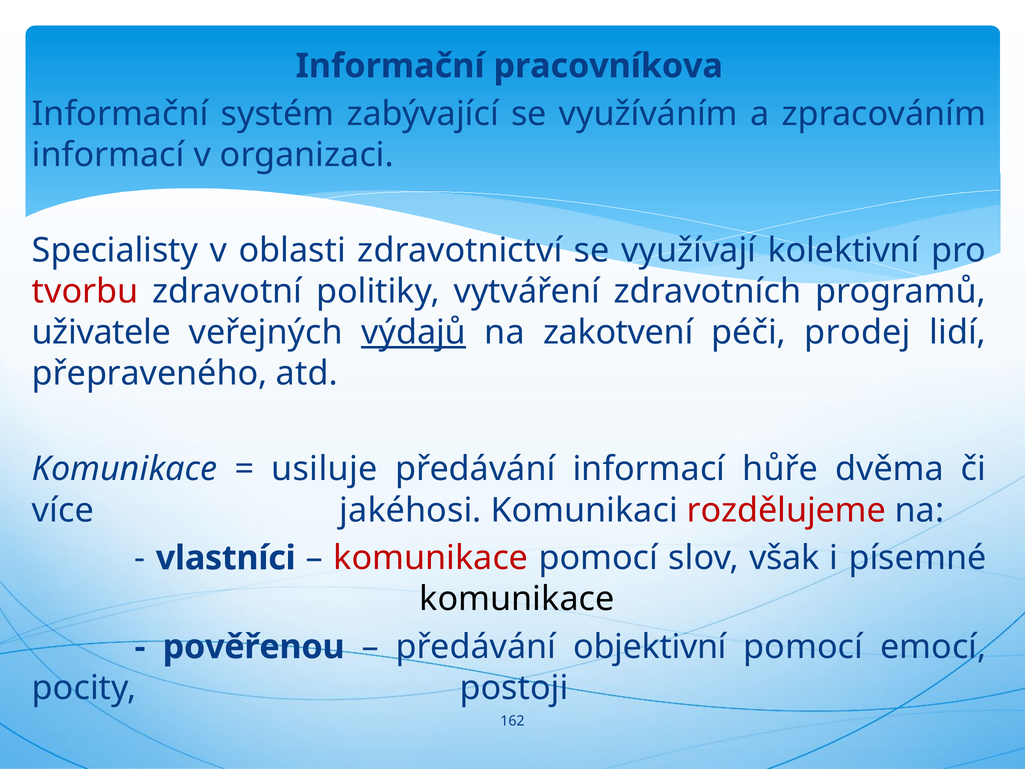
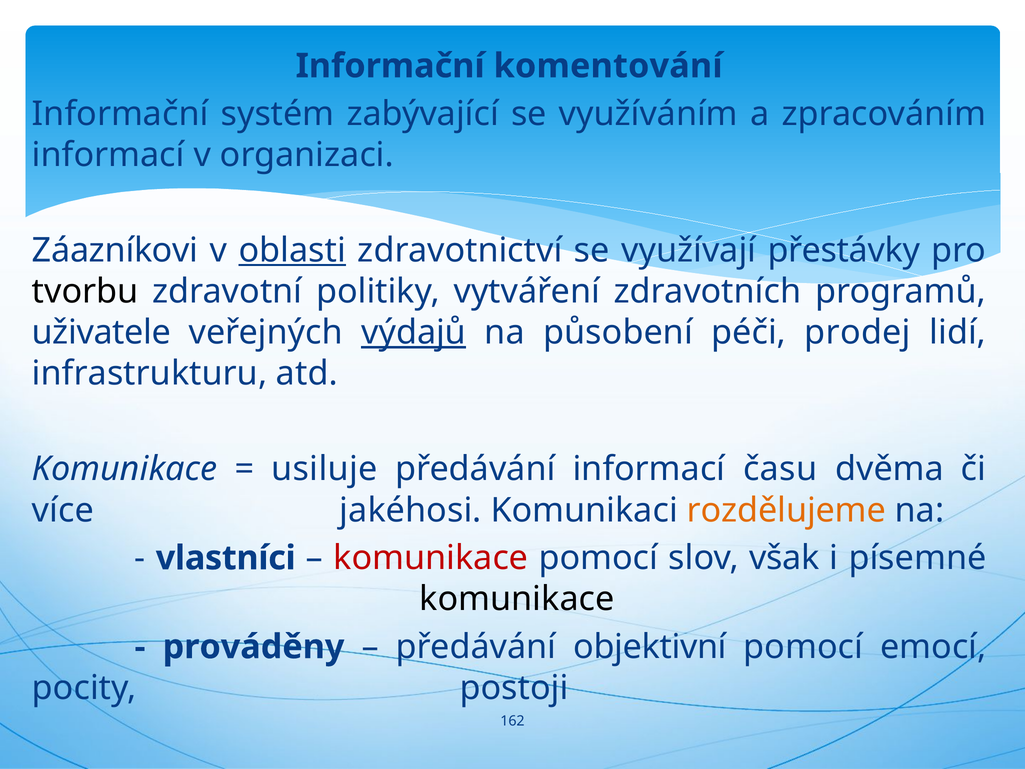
pracovníkova: pracovníkova -> komentování (608, 66)
Specialisty: Specialisty -> Záazníkovi (115, 250)
oblasti underline: none -> present (292, 250)
kolektivní: kolektivní -> přestávky (844, 250)
tvorbu colour: red -> black (85, 291)
zakotvení: zakotvení -> působení (618, 332)
přepraveného: přepraveného -> infrastrukturu (150, 373)
hůře: hůře -> času (780, 469)
rozdělujeme colour: red -> orange (786, 510)
pověřenou: pověřenou -> prováděny (254, 647)
